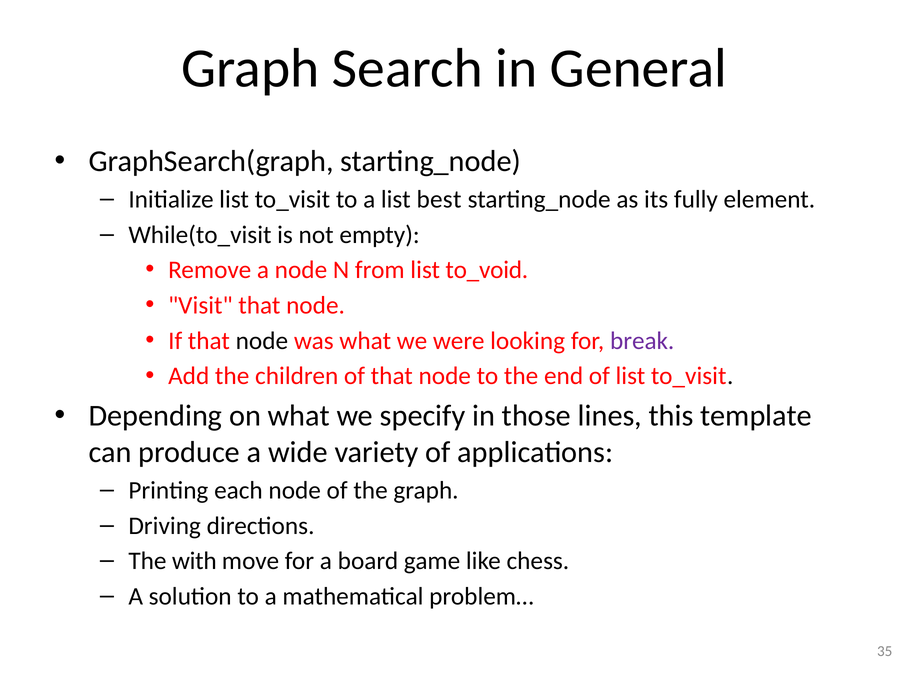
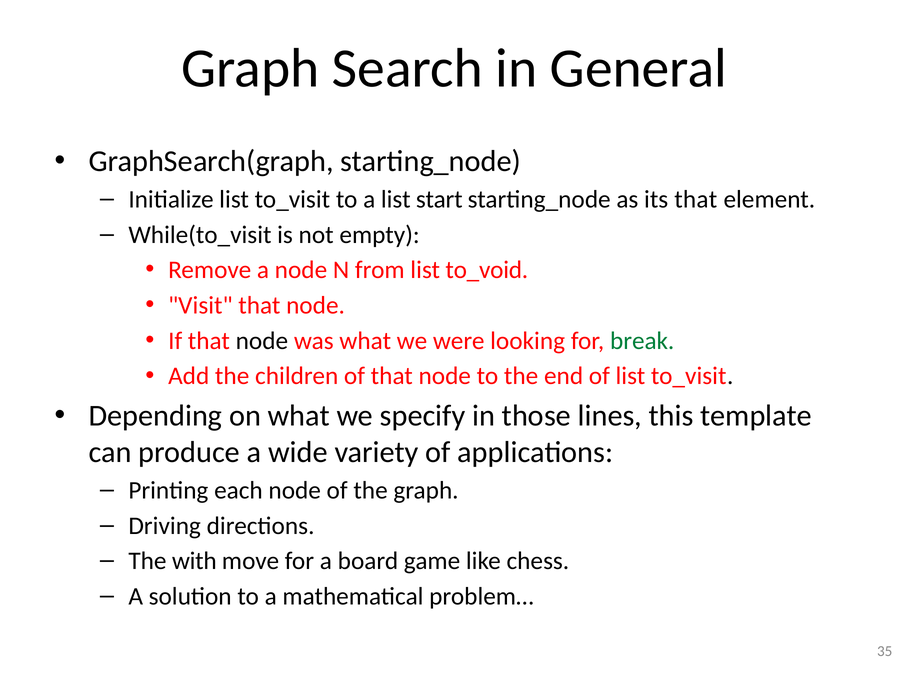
best: best -> start (439, 199)
its fully: fully -> that (696, 199)
break colour: purple -> green (642, 341)
